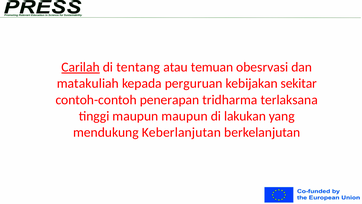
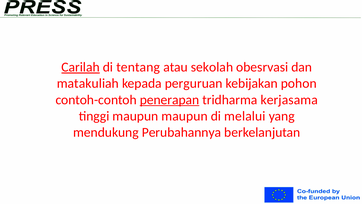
temuan: temuan -> sekolah (212, 67)
sekitar: sekitar -> pohon (299, 83)
penerapan underline: none -> present (170, 100)
terlaksana: terlaksana -> kerjasama (289, 100)
lakukan: lakukan -> melalui (245, 116)
Keberlanjutan: Keberlanjutan -> Perubahannya (181, 132)
